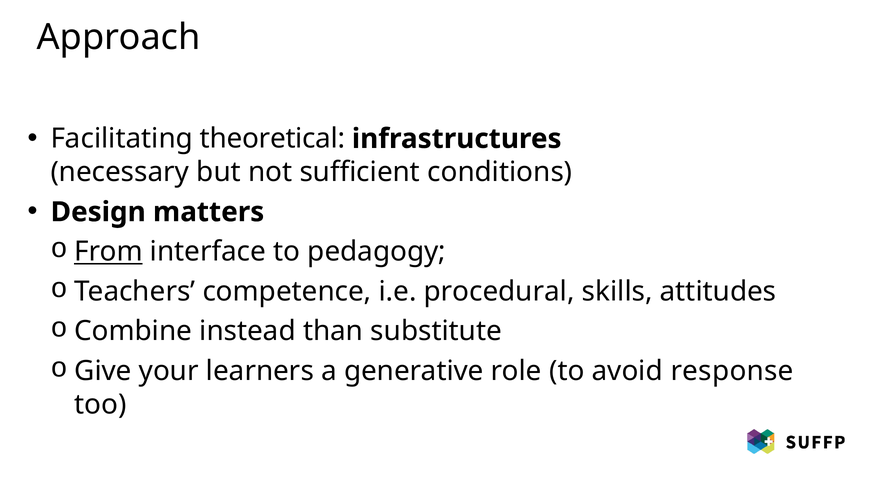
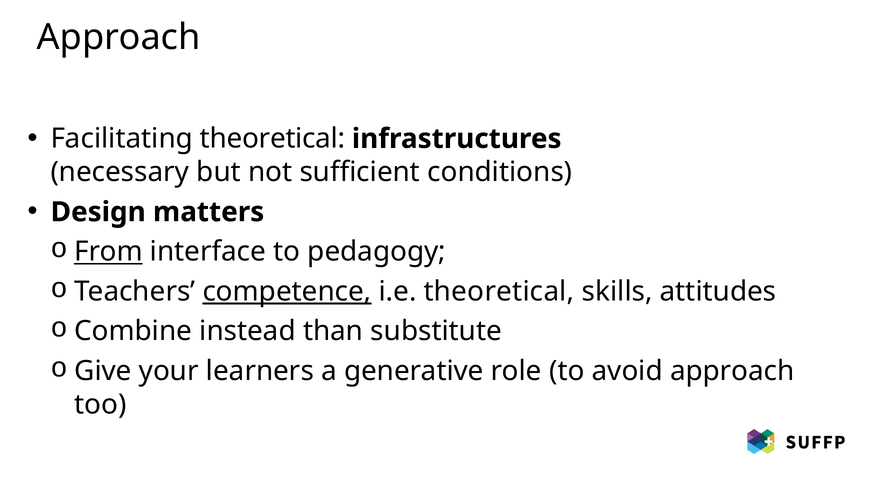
competence underline: none -> present (287, 292)
i.e procedural: procedural -> theoretical (499, 292)
avoid response: response -> approach (732, 371)
